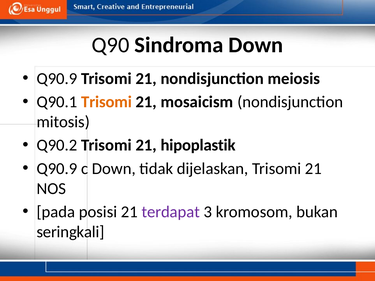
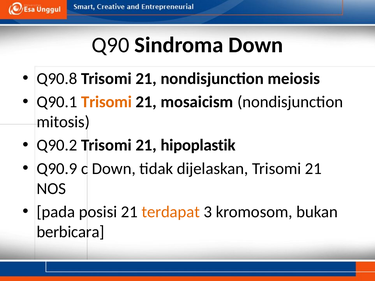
Q90.9: Q90.9 -> Q90.8 (57, 79)
terdapat colour: purple -> orange (171, 212)
seringkali: seringkali -> berbicara (71, 232)
